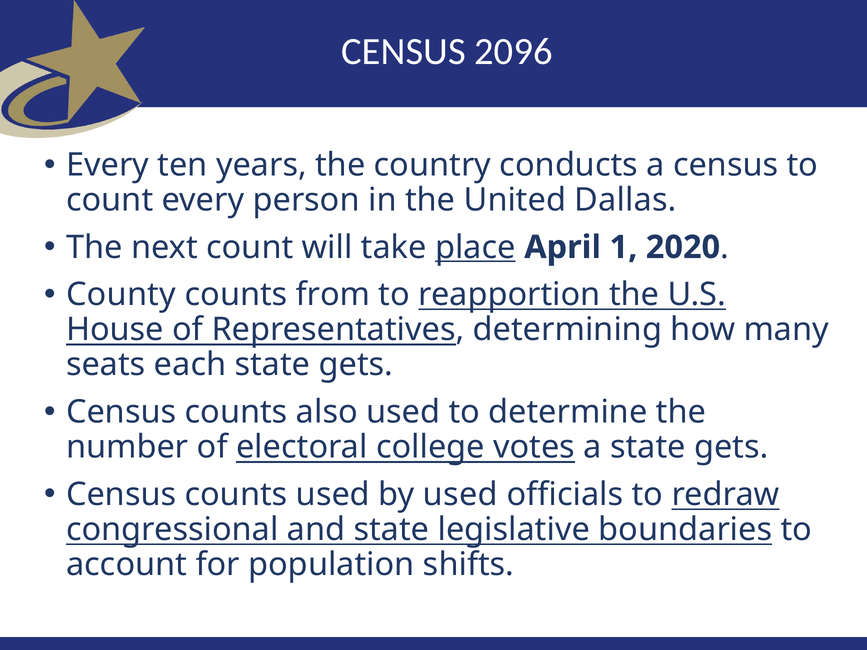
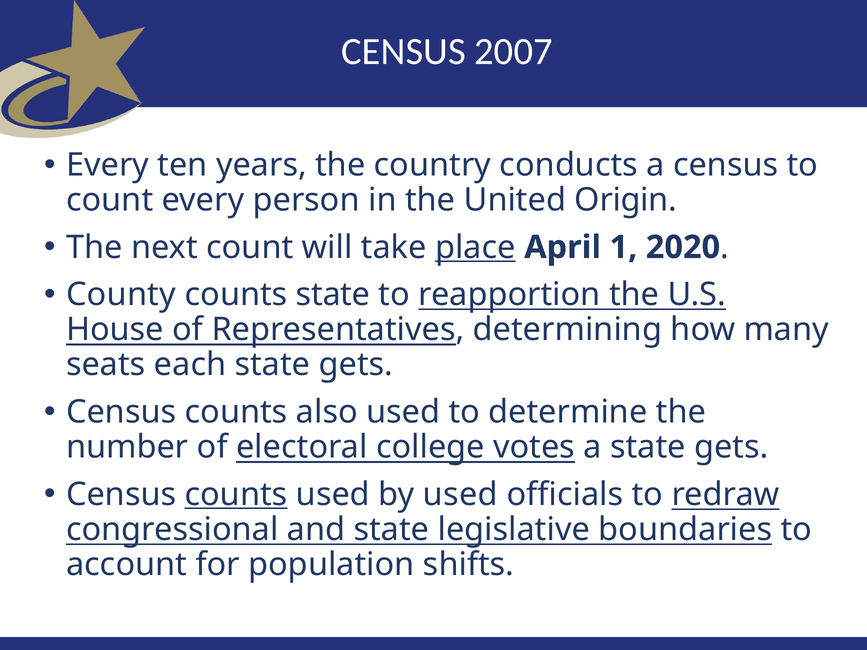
2096: 2096 -> 2007 (513, 52)
Dallas: Dallas -> Origin (626, 200)
counts from: from -> state (333, 295)
counts underline: none -> present (236, 494)
